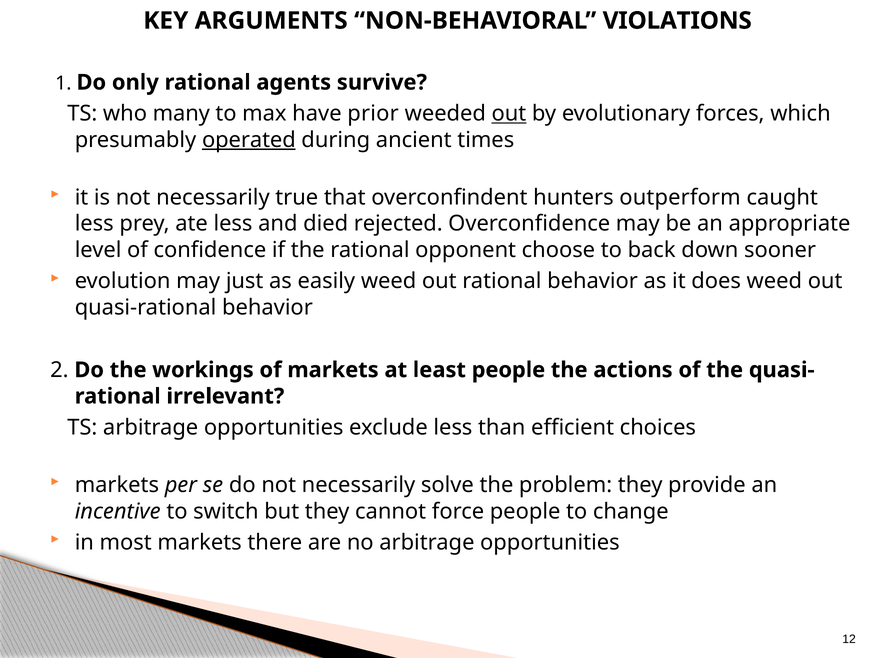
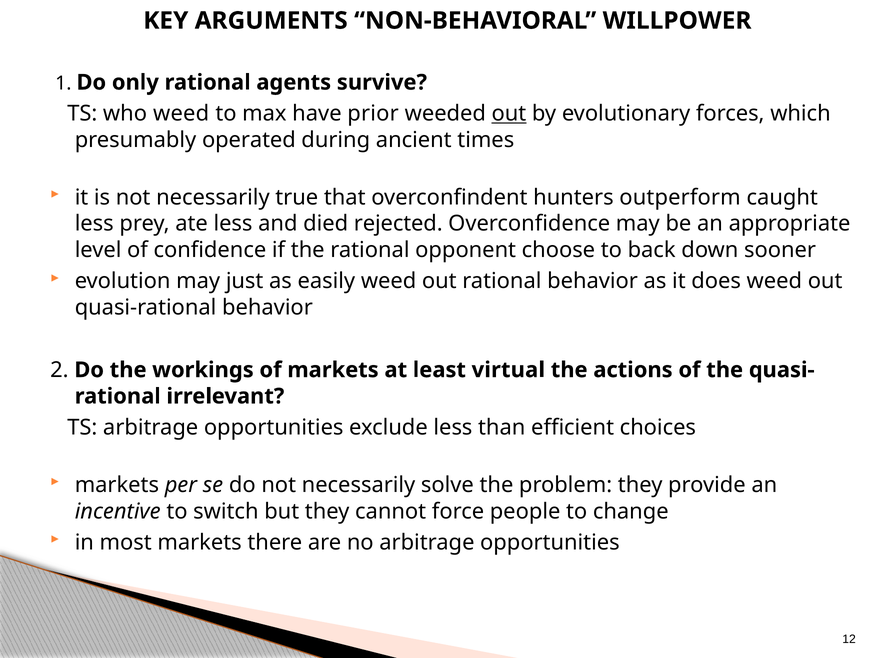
VIOLATIONS: VIOLATIONS -> WILLPOWER (677, 21)
who many: many -> weed (181, 114)
operated underline: present -> none (249, 140)
least people: people -> virtual (508, 370)
